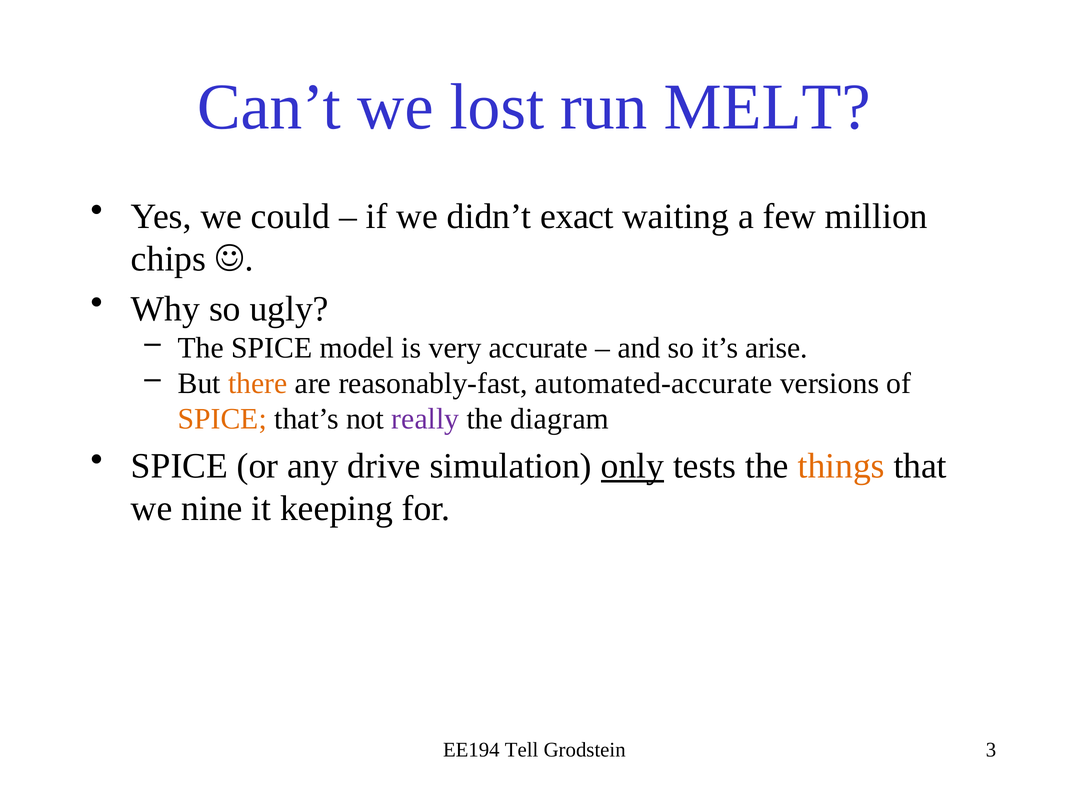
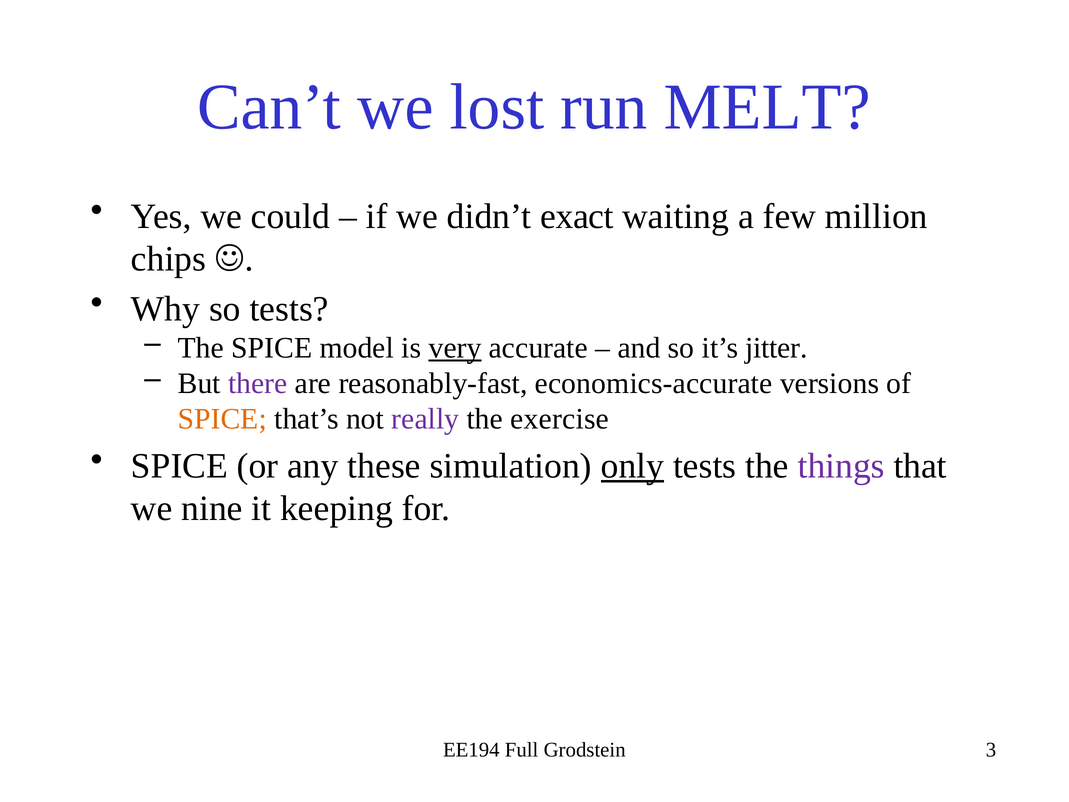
so ugly: ugly -> tests (289, 309)
very underline: none -> present (455, 348)
arise: arise -> jitter (776, 348)
there colour: orange -> purple (258, 383)
automated-accurate: automated-accurate -> economics-accurate (654, 383)
diagram: diagram -> exercise (560, 419)
drive: drive -> these (384, 466)
things colour: orange -> purple (841, 466)
Tell: Tell -> Full (522, 750)
